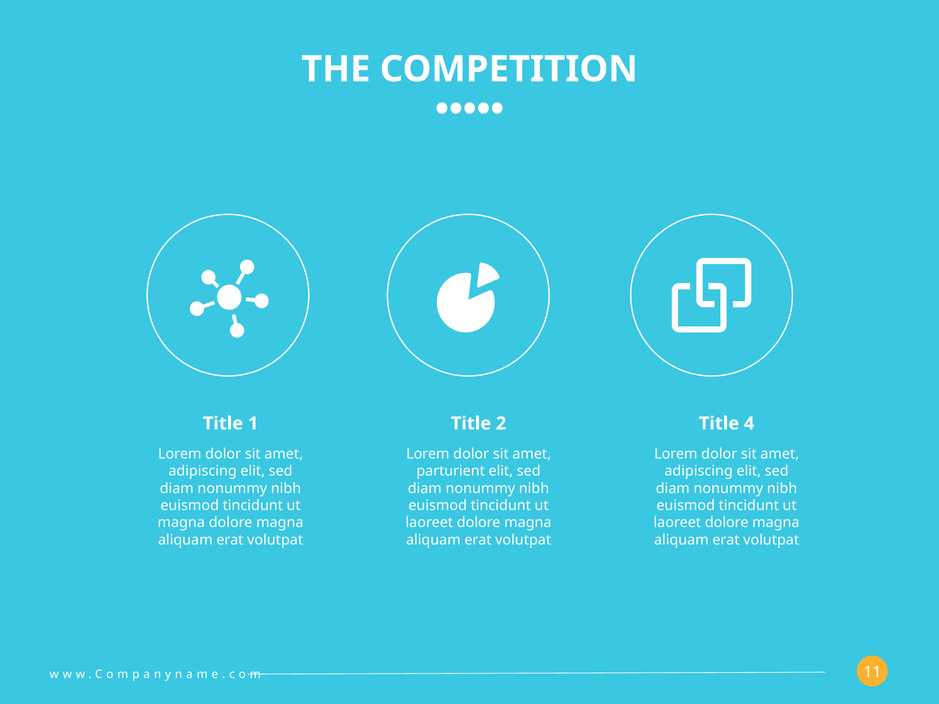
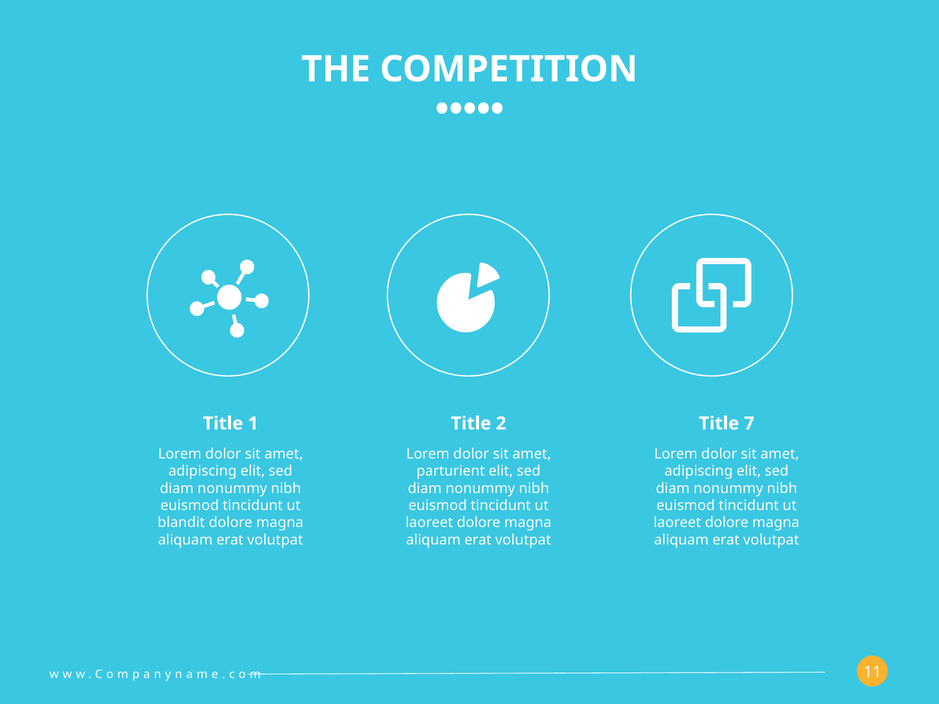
4: 4 -> 7 (749, 424)
magna: magna -> blandit (181, 523)
